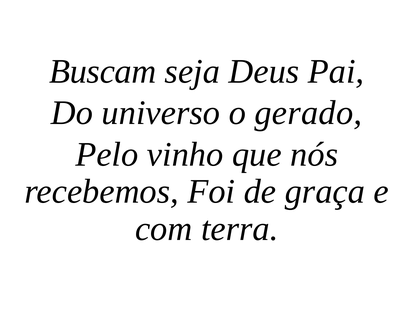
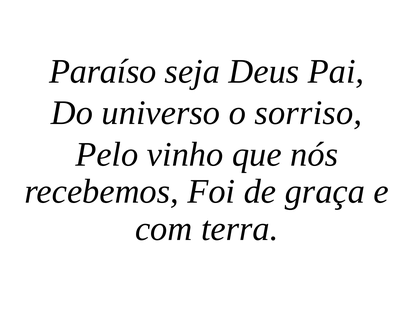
Buscam: Buscam -> Paraíso (103, 71)
gerado: gerado -> sorriso (308, 113)
